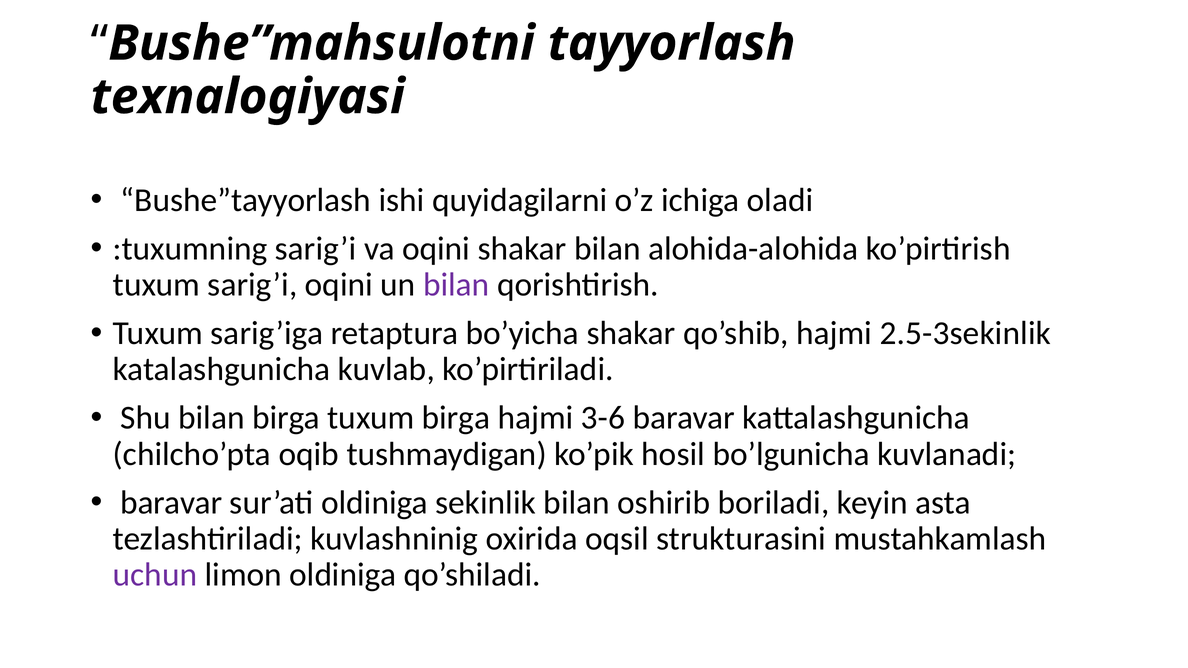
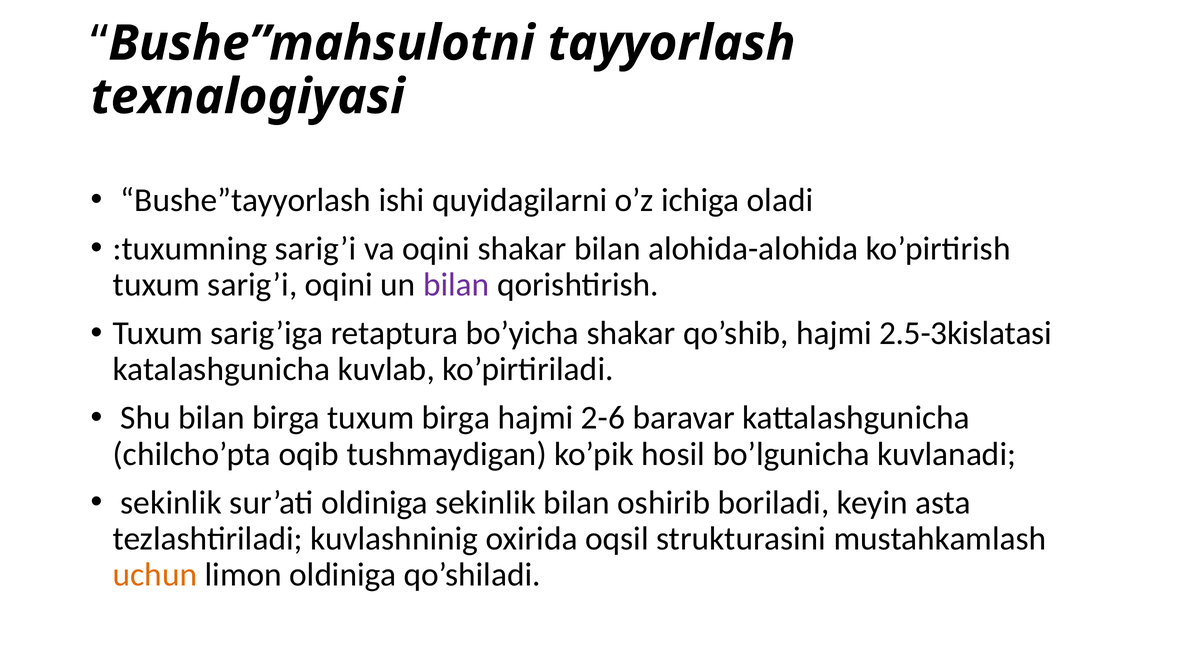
2.5-3sekinlik: 2.5-3sekinlik -> 2.5-3kislatasi (966, 333)
3-6: 3-6 -> 2-6 (603, 418)
baravar: baravar -> sekinlik (171, 503)
uchun colour: purple -> orange (155, 575)
